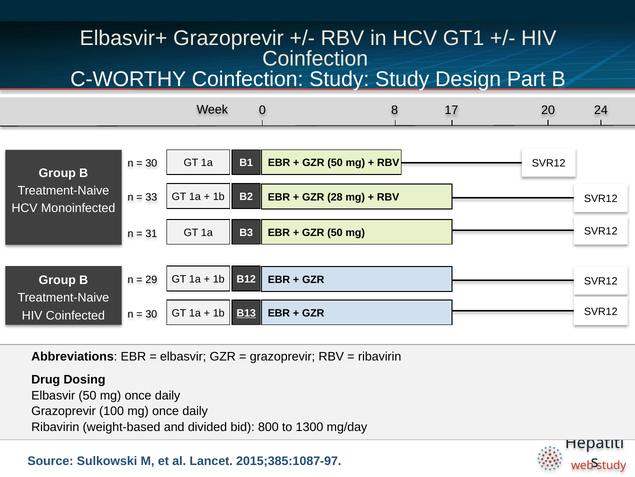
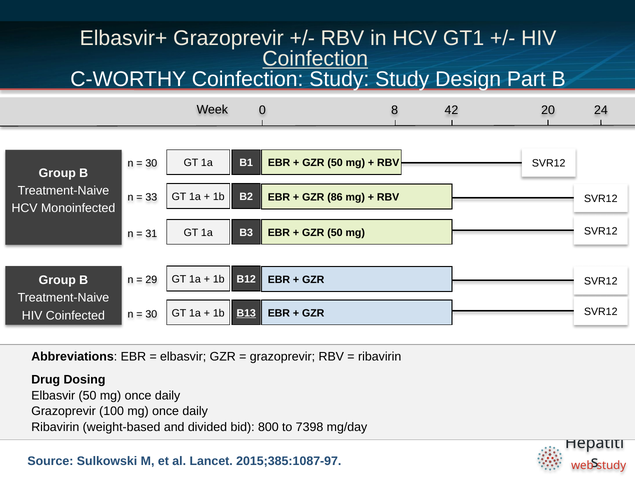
Coinfection underline: none -> present (315, 59)
17: 17 -> 42 (451, 110)
28: 28 -> 86 (335, 197)
1300: 1300 -> 7398 (310, 427)
